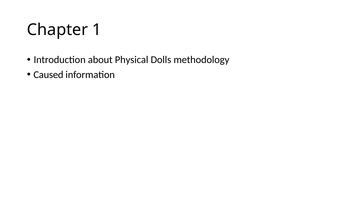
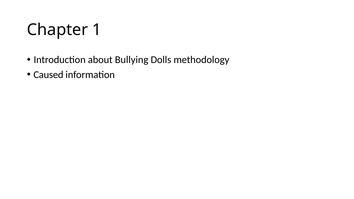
Physical: Physical -> Bullying (132, 60)
